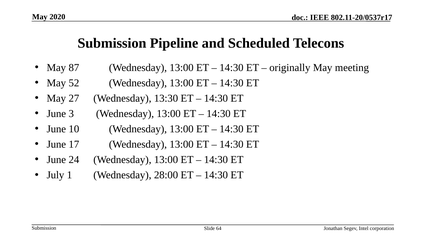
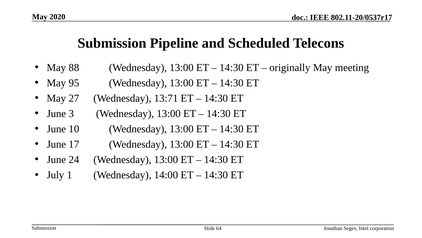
87: 87 -> 88 (74, 68)
52: 52 -> 95 (74, 83)
13:30: 13:30 -> 13:71 (166, 98)
28:00: 28:00 -> 14:00 (166, 175)
